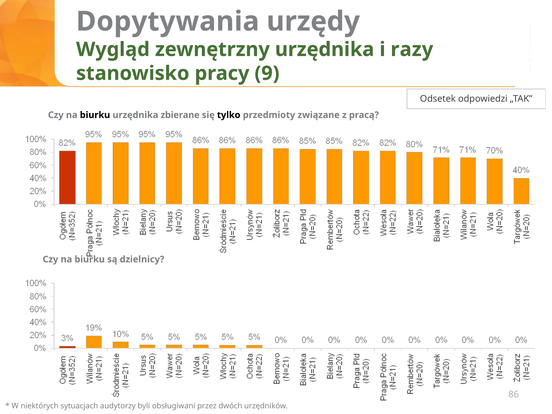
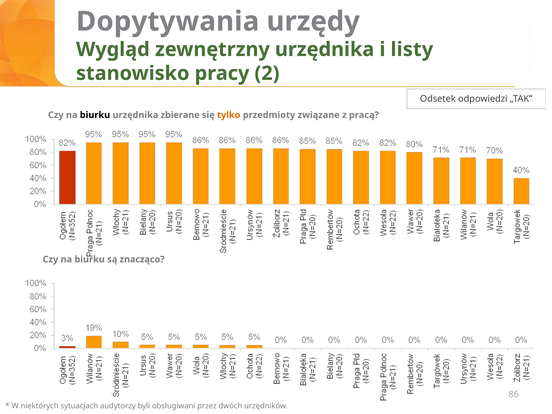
razy: razy -> listy (412, 49)
9: 9 -> 2 (267, 73)
tylko colour: black -> orange (229, 115)
dzielnicy: dzielnicy -> znacząco (142, 259)
